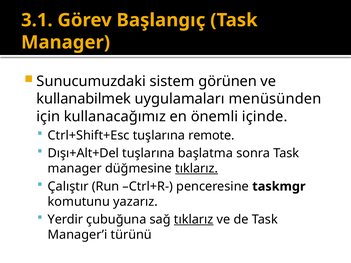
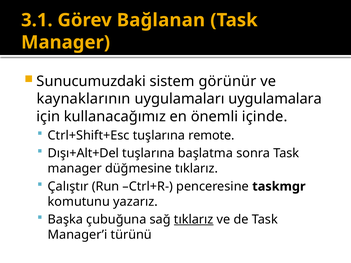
Başlangıç: Başlangıç -> Bağlanan (161, 20)
görünen: görünen -> görünür (228, 81)
kullanabilmek: kullanabilmek -> kaynaklarının (84, 99)
menüsünden: menüsünden -> uygulamalara (275, 99)
tıklarız underline: present -> none (197, 169)
Yerdir: Yerdir -> Başka (65, 220)
